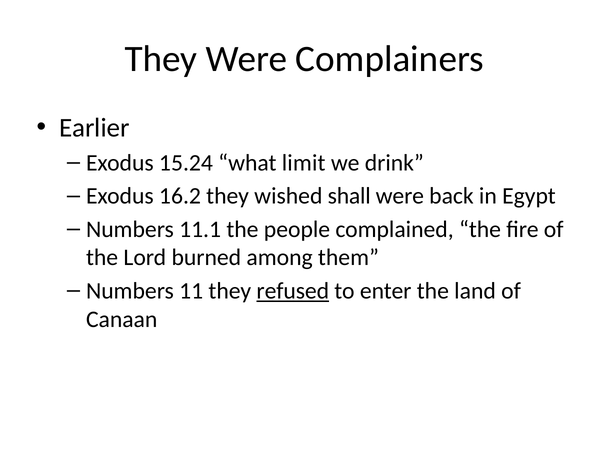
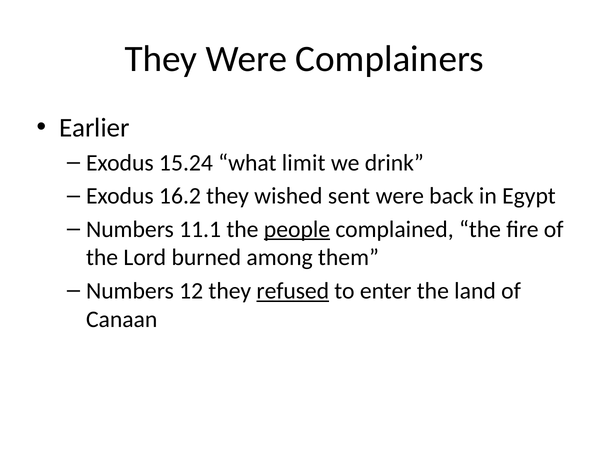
shall: shall -> sent (349, 196)
people underline: none -> present (297, 229)
11: 11 -> 12 (191, 291)
